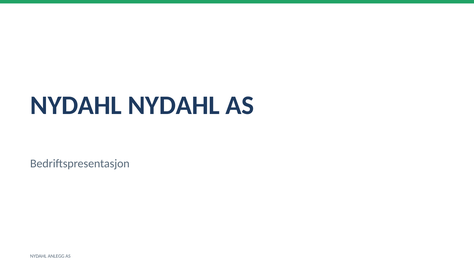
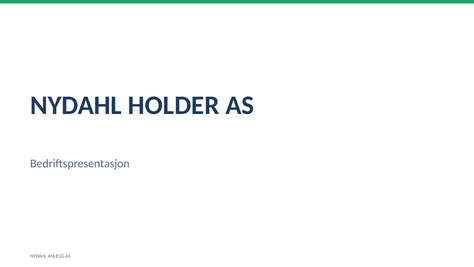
NYDAHL NYDAHL: NYDAHL -> HOLDER (174, 105)
